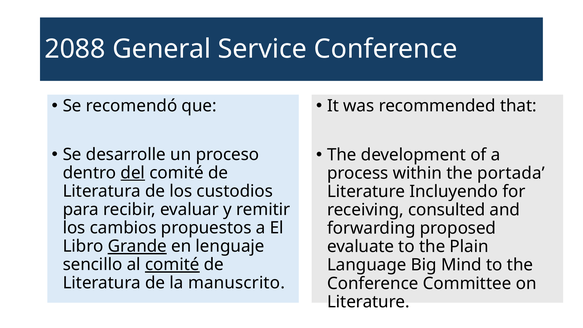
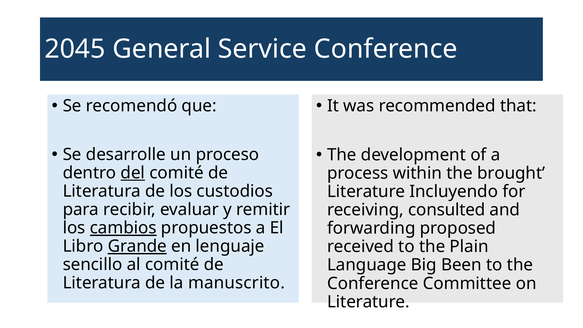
2088: 2088 -> 2045 (75, 49)
portada: portada -> brought (511, 173)
cambios underline: none -> present (123, 228)
evaluate: evaluate -> received (360, 247)
comité underline: present -> none (172, 265)
Mind: Mind -> Been (461, 265)
